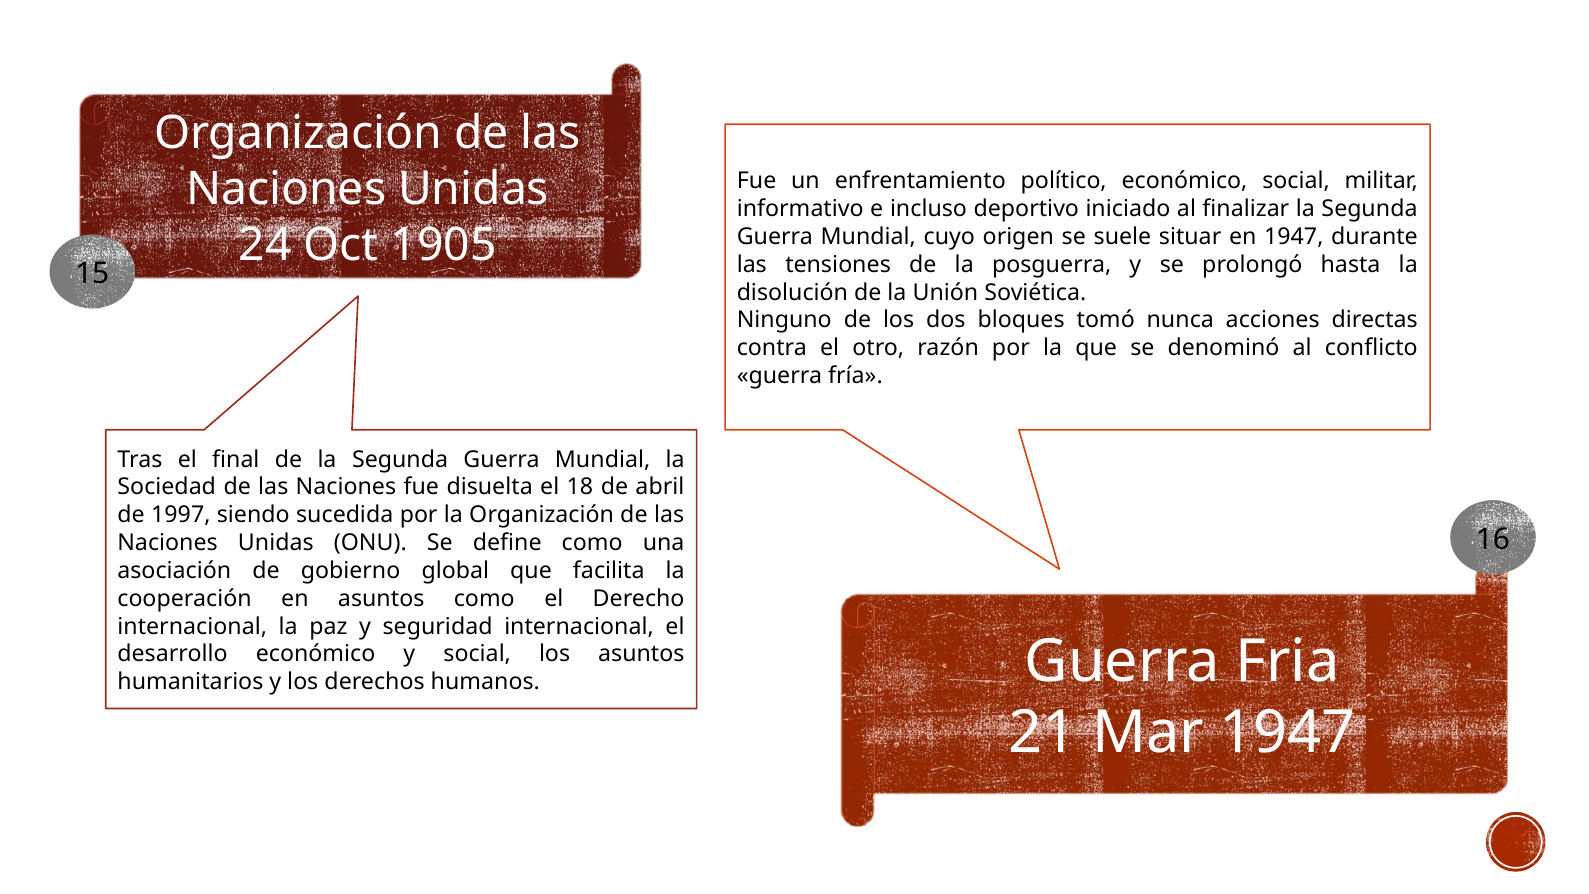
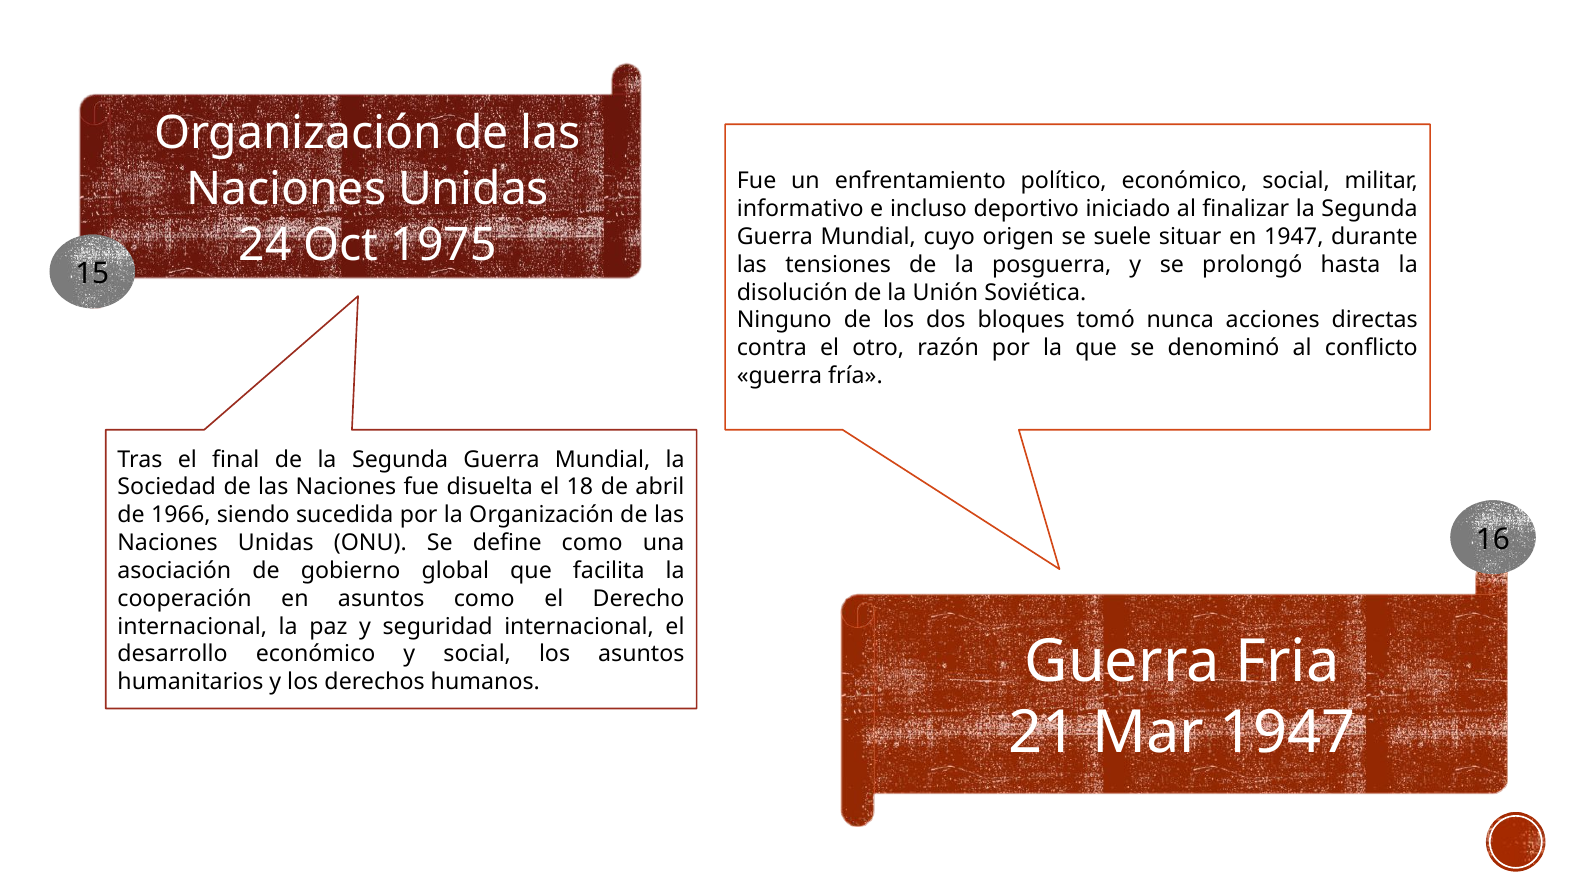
1905: 1905 -> 1975 (444, 245)
1997: 1997 -> 1966 (181, 515)
